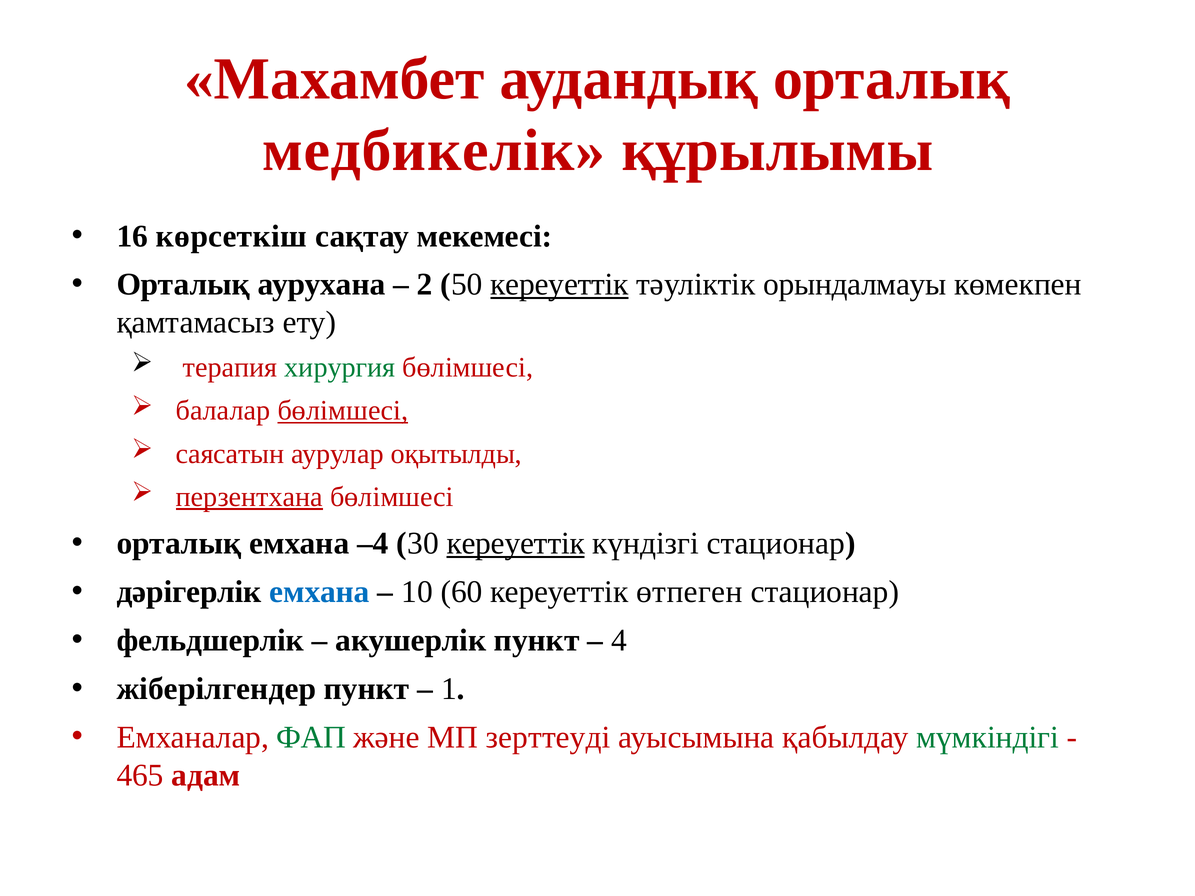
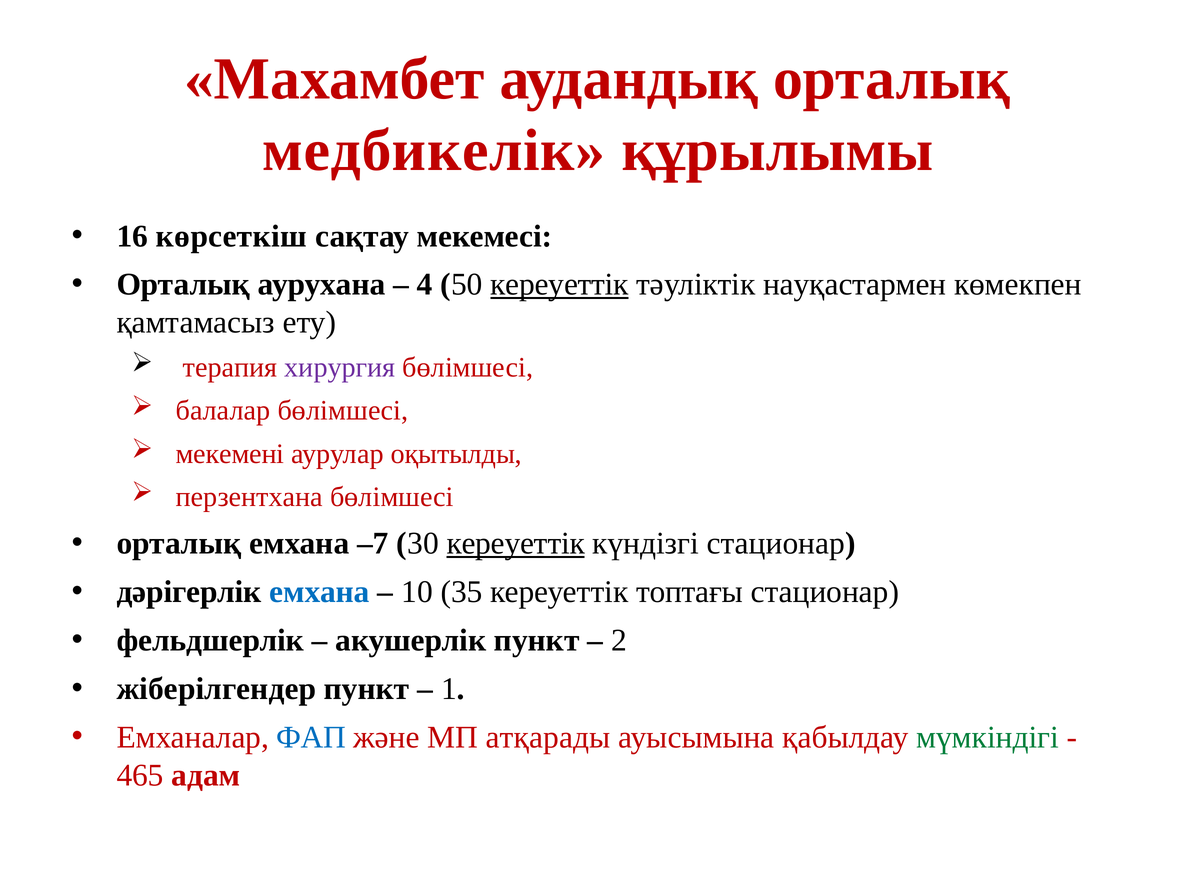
2: 2 -> 4 (425, 285)
орындалмауы: орындалмауы -> науқастармен (855, 285)
хирургия colour: green -> purple (340, 367)
бөлімшесі underline: present -> none (343, 411)
саясатын: саясатын -> мекемені (230, 454)
перзентхана underline: present -> none (249, 497)
–4: –4 -> –7 (373, 544)
60: 60 -> 35 (462, 592)
өтпеген: өтпеген -> топтағы (690, 592)
4: 4 -> 2 (619, 641)
ФАП colour: green -> blue (311, 738)
зерттеуді: зерттеуді -> атқарады (548, 738)
